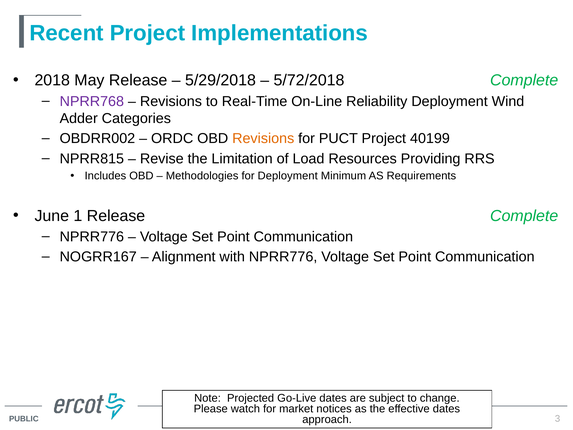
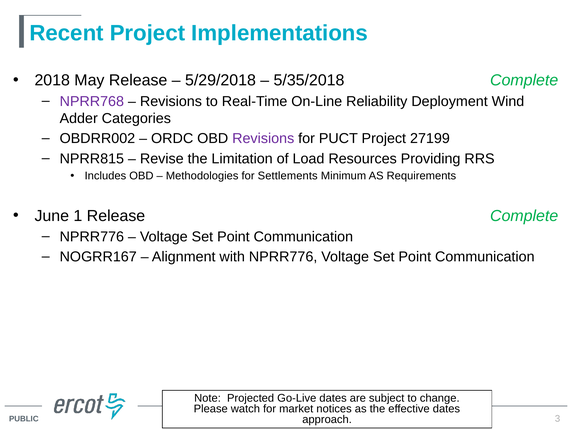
5/72/2018: 5/72/2018 -> 5/35/2018 (309, 80)
Revisions colour: orange -> purple (263, 138)
40199: 40199 -> 27199 (430, 138)
for Deployment: Deployment -> Settlements (288, 176)
